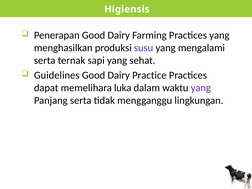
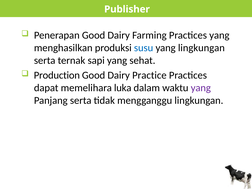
Higiensis: Higiensis -> Publisher (127, 9)
susu colour: purple -> blue (144, 48)
yang mengalami: mengalami -> lingkungan (201, 48)
Guidelines: Guidelines -> Production (57, 75)
